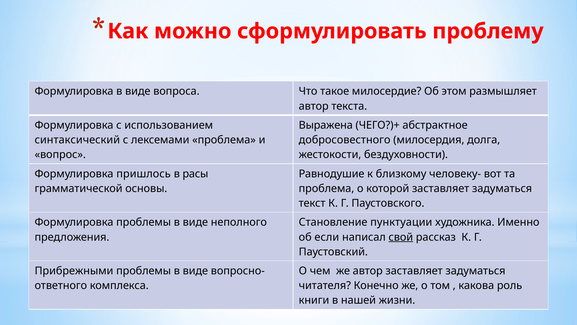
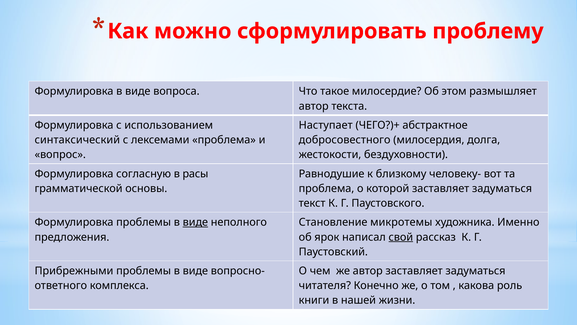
Выражена: Выражена -> Наступает (326, 125)
пришлось: пришлось -> согласную (144, 174)
виде underline: none -> present (195, 222)
пунктуации: пунктуации -> микротемы (401, 222)
если: если -> ярок (327, 237)
